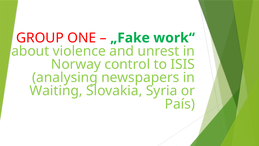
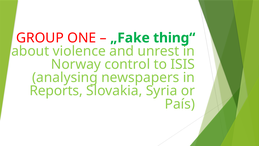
work“: work“ -> thing“ (174, 38)
Waiting: Waiting -> Reports (56, 91)
